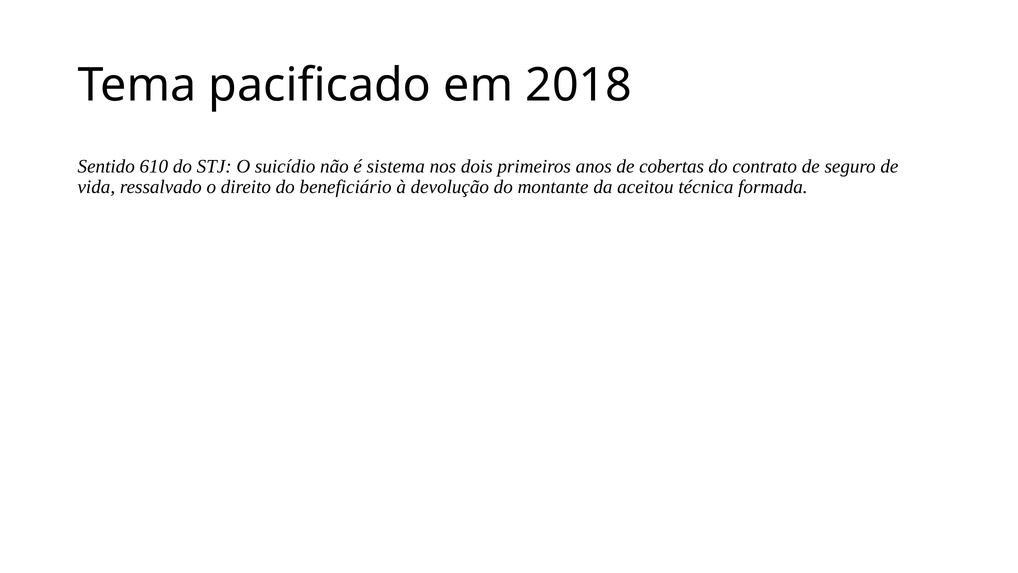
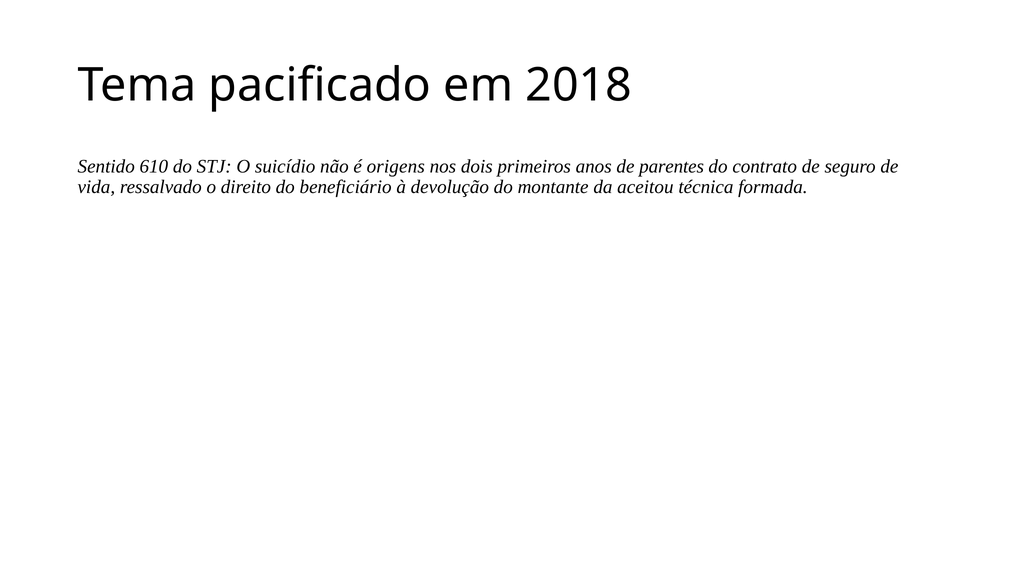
sistema: sistema -> origens (396, 166)
cobertas: cobertas -> parentes (672, 166)
